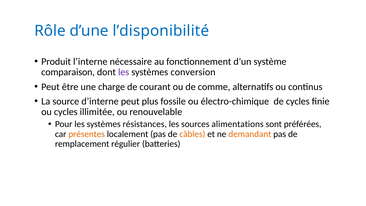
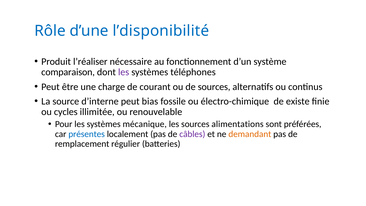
l’interne: l’interne -> l’réaliser (90, 61)
conversion: conversion -> téléphones (193, 72)
de comme: comme -> sources (214, 87)
plus: plus -> bias (150, 101)
de cycles: cycles -> existe (298, 101)
résistances: résistances -> mécanique (145, 124)
présentes colour: orange -> blue (87, 134)
câbles colour: orange -> purple (192, 134)
